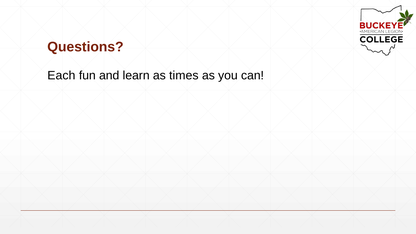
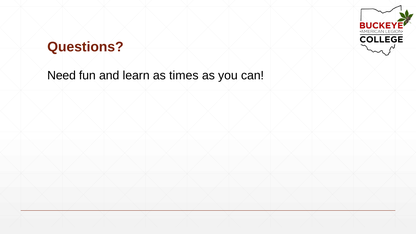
Each: Each -> Need (62, 76)
